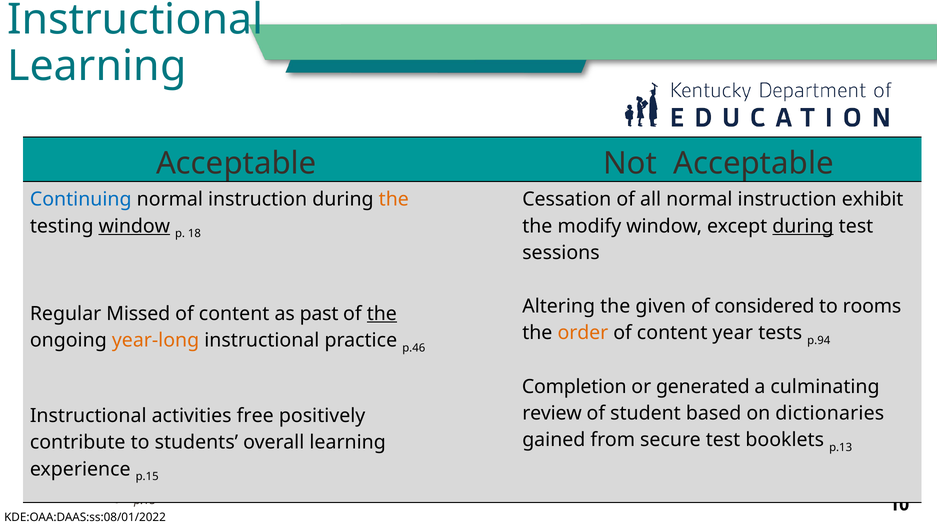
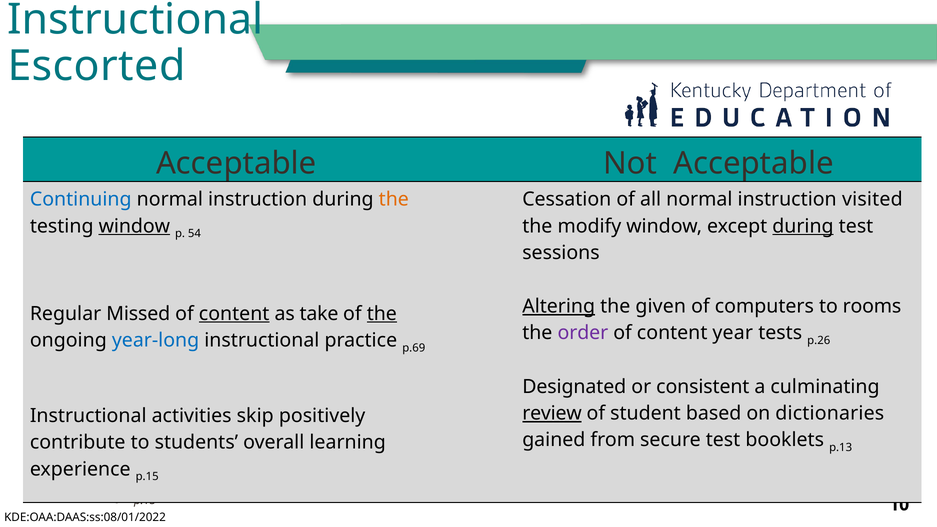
Learning: Learning -> Escorted (97, 66)
exhibit: exhibit -> visited (872, 200)
18: 18 -> 54 (194, 234)
Altering underline: none -> present (559, 306)
considered: considered -> computers (764, 306)
content underline: none -> present (234, 314)
past: past -> take (319, 314)
order colour: orange -> purple (583, 333)
p.94: p.94 -> p.26 (819, 341)
year-long colour: orange -> blue (156, 340)
p.46: p.46 -> p.69 (414, 348)
Completion: Completion -> Designated (574, 387)
generated: generated -> consistent (703, 387)
review underline: none -> present (552, 413)
free: free -> skip (255, 416)
